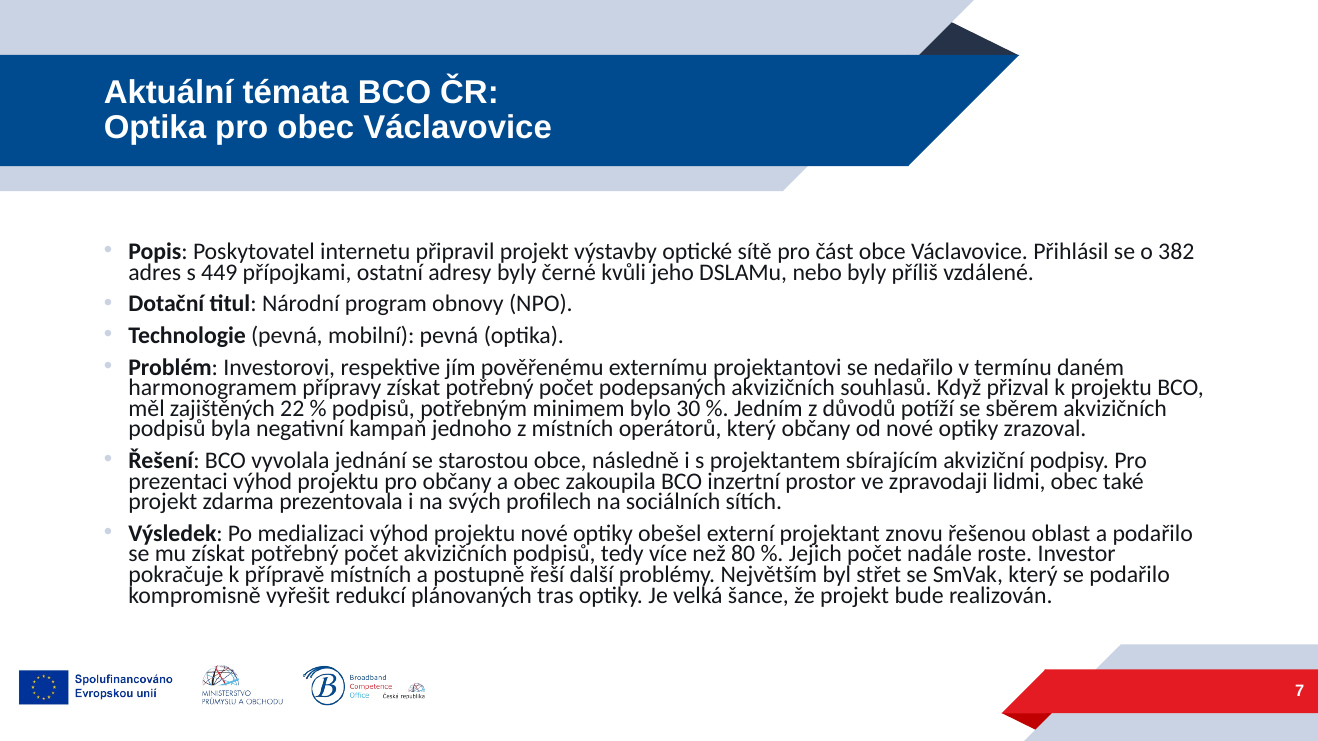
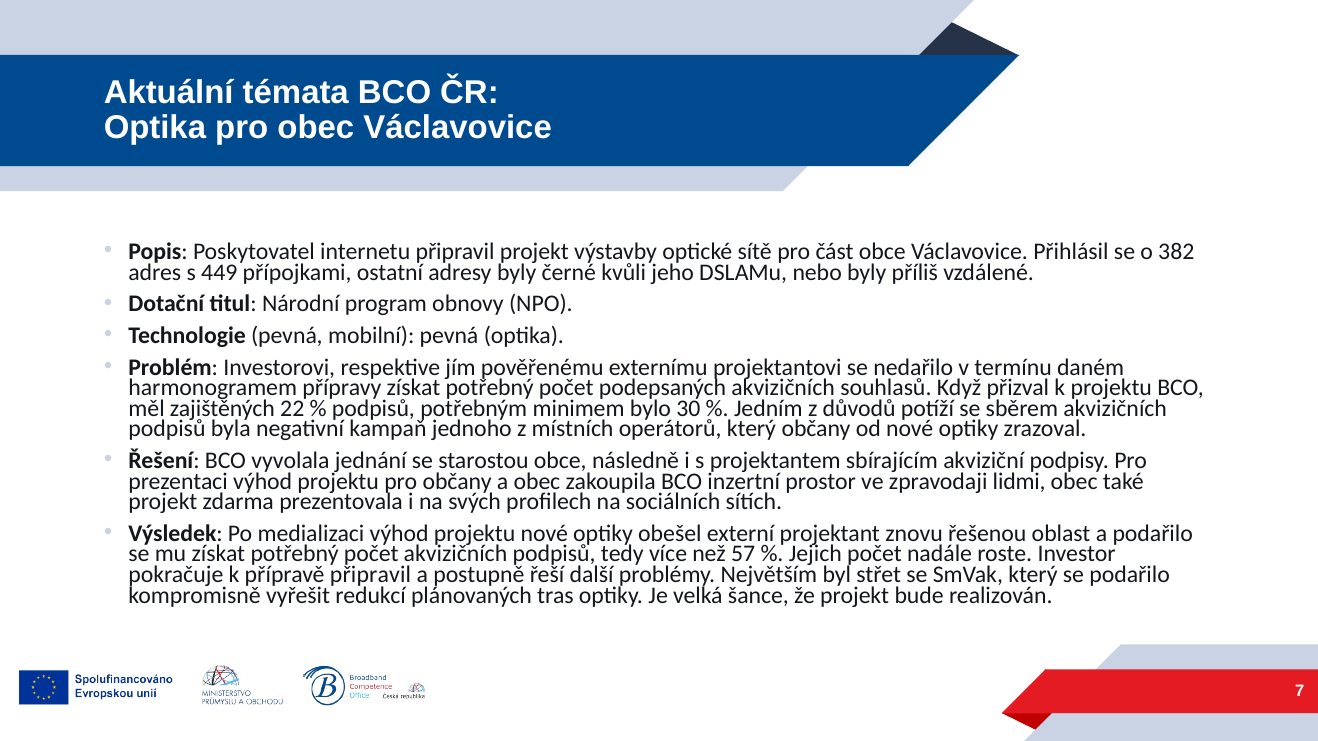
80: 80 -> 57 (743, 554)
přípravě místních: místních -> připravil (370, 575)
